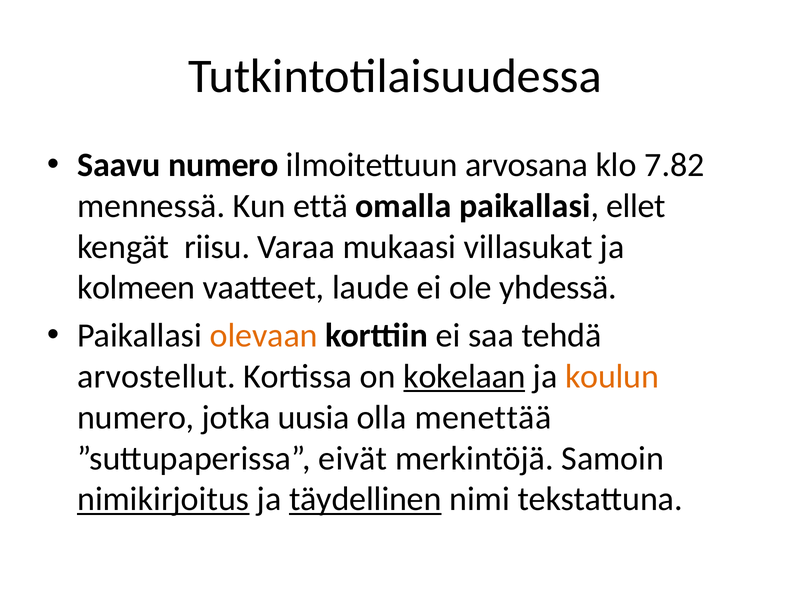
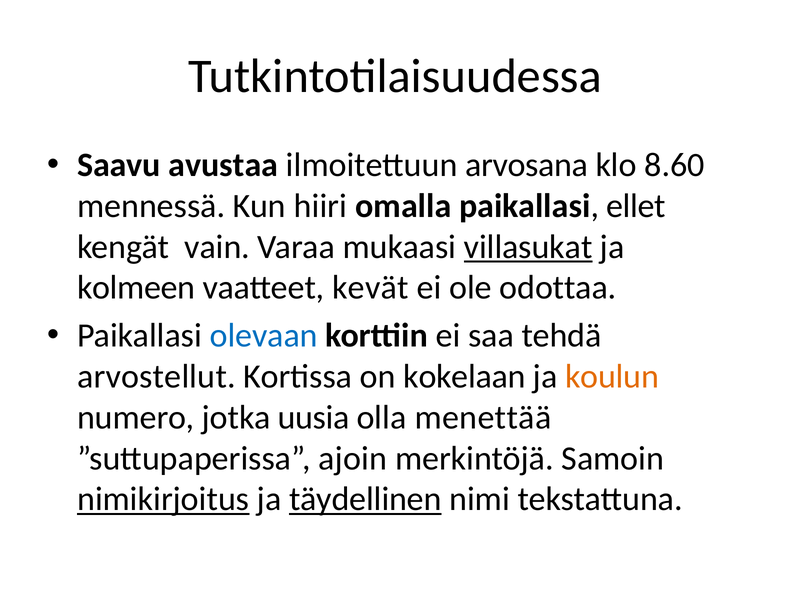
Saavu numero: numero -> avustaa (223, 165)
7.82: 7.82 -> 8.60 (675, 165)
että: että -> hiiri (320, 206)
riisu: riisu -> vain (217, 247)
villasukat underline: none -> present (528, 247)
laude: laude -> kevät (370, 288)
yhdessä: yhdessä -> odottaa (558, 288)
olevaan colour: orange -> blue (264, 336)
kokelaan underline: present -> none (464, 377)
eivät: eivät -> ajoin (353, 458)
